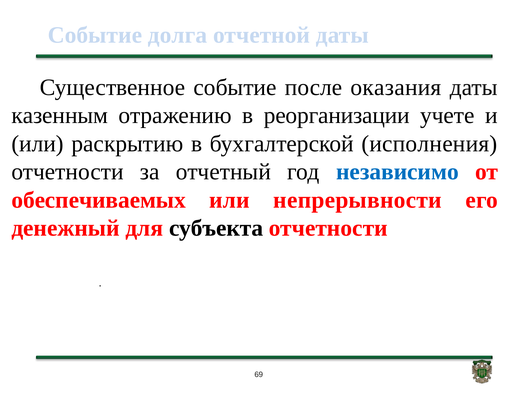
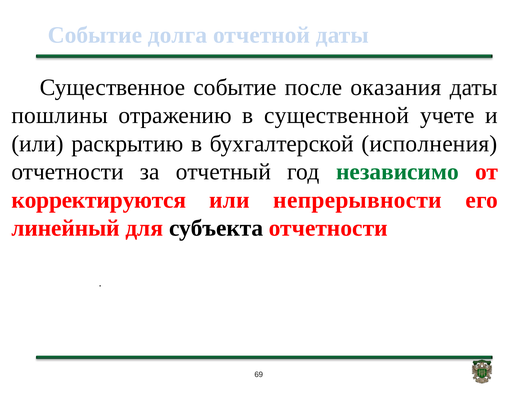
казенным: казенным -> пошлины (60, 116)
реорганизации: реорганизации -> существенной (337, 116)
независимо colour: blue -> green (397, 172)
обеспечиваемых: обеспечиваемых -> корректируются (99, 200)
денежный: денежный -> линейный (66, 228)
